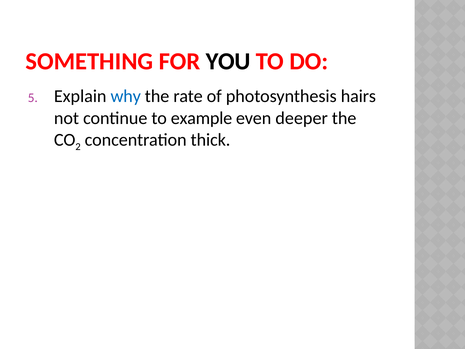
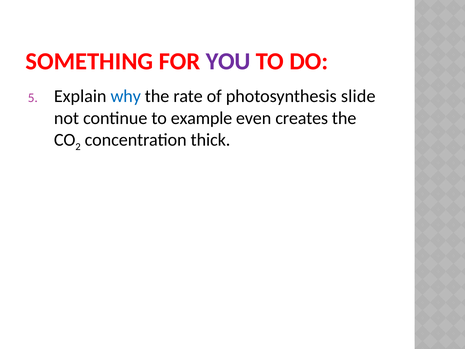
YOU colour: black -> purple (228, 61)
hairs: hairs -> slide (358, 96)
deeper: deeper -> creates (302, 118)
